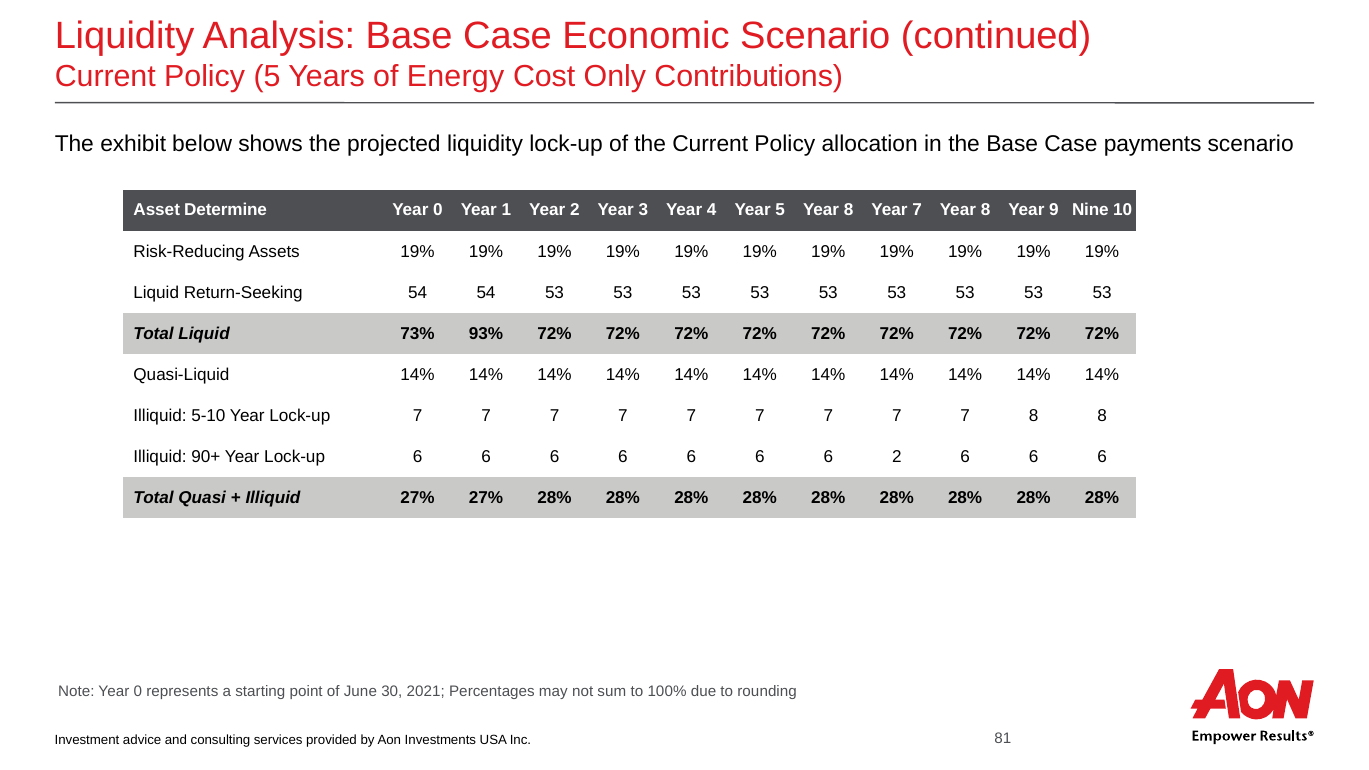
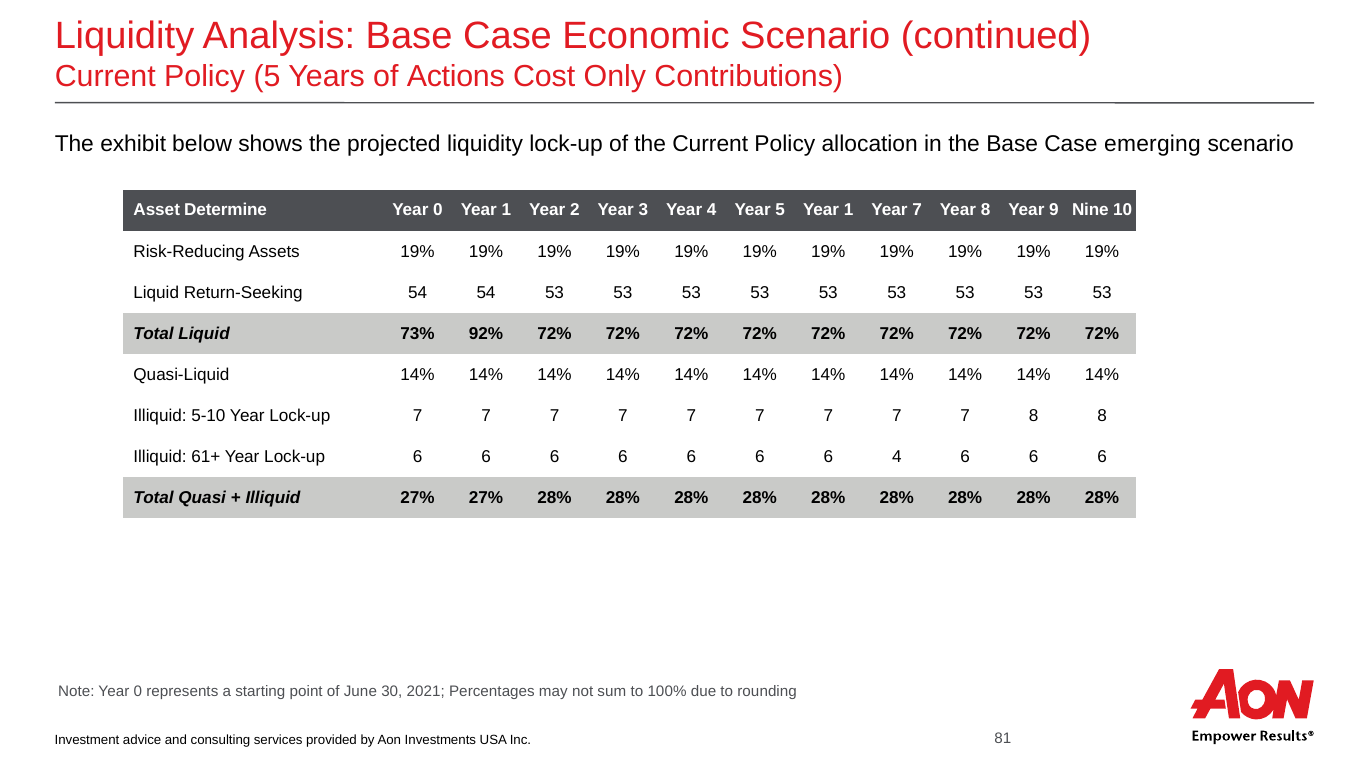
Energy: Energy -> Actions (456, 77)
payments: payments -> emerging (1152, 144)
5 Year 8: 8 -> 1 (849, 210)
93%: 93% -> 92% (486, 334)
90+: 90+ -> 61+ (206, 457)
6 2: 2 -> 4 (897, 457)
